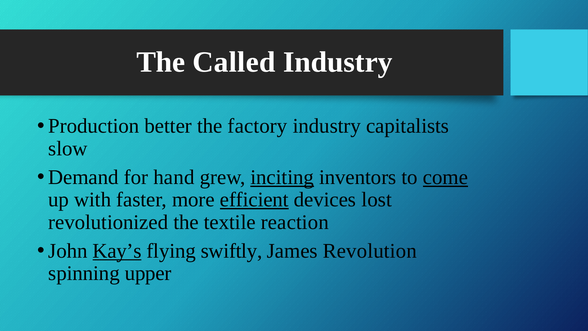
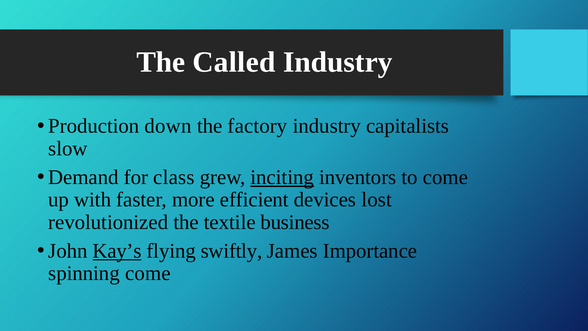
better: better -> down (168, 126)
hand: hand -> class (174, 177)
come underline: present -> none (445, 177)
efficient underline: present -> none (254, 200)
reaction: reaction -> business (295, 222)
Revolution: Revolution -> Importance (370, 251)
spinning upper: upper -> come (148, 273)
